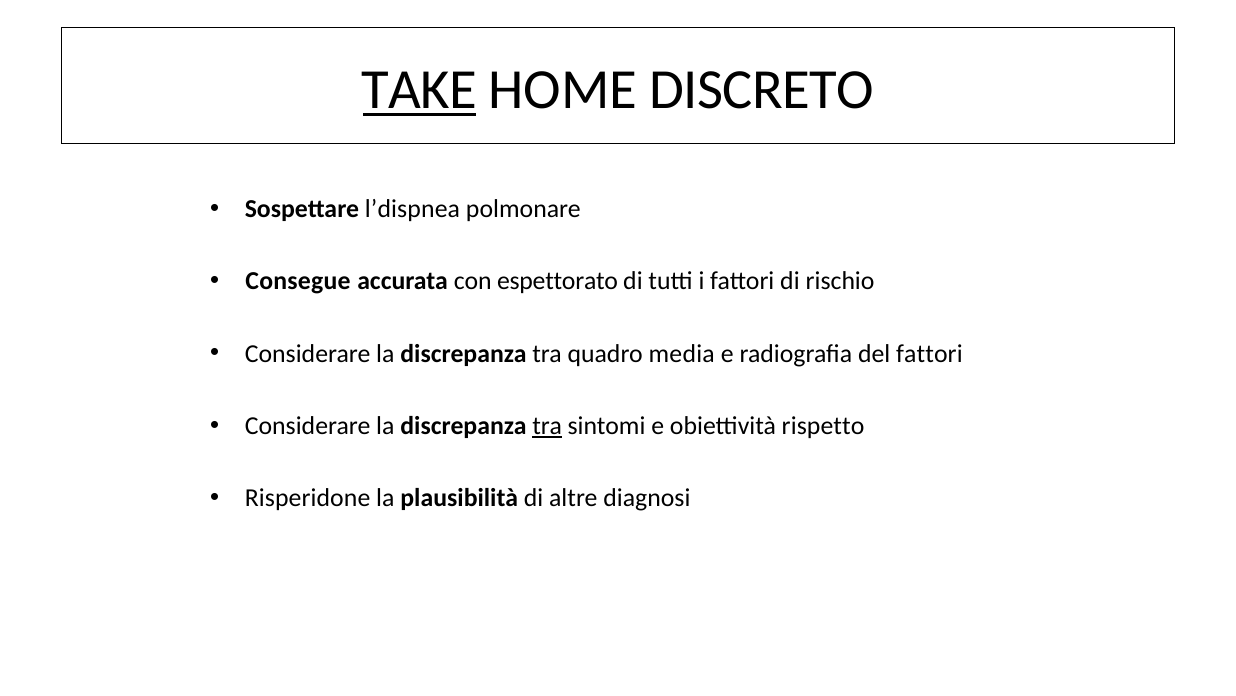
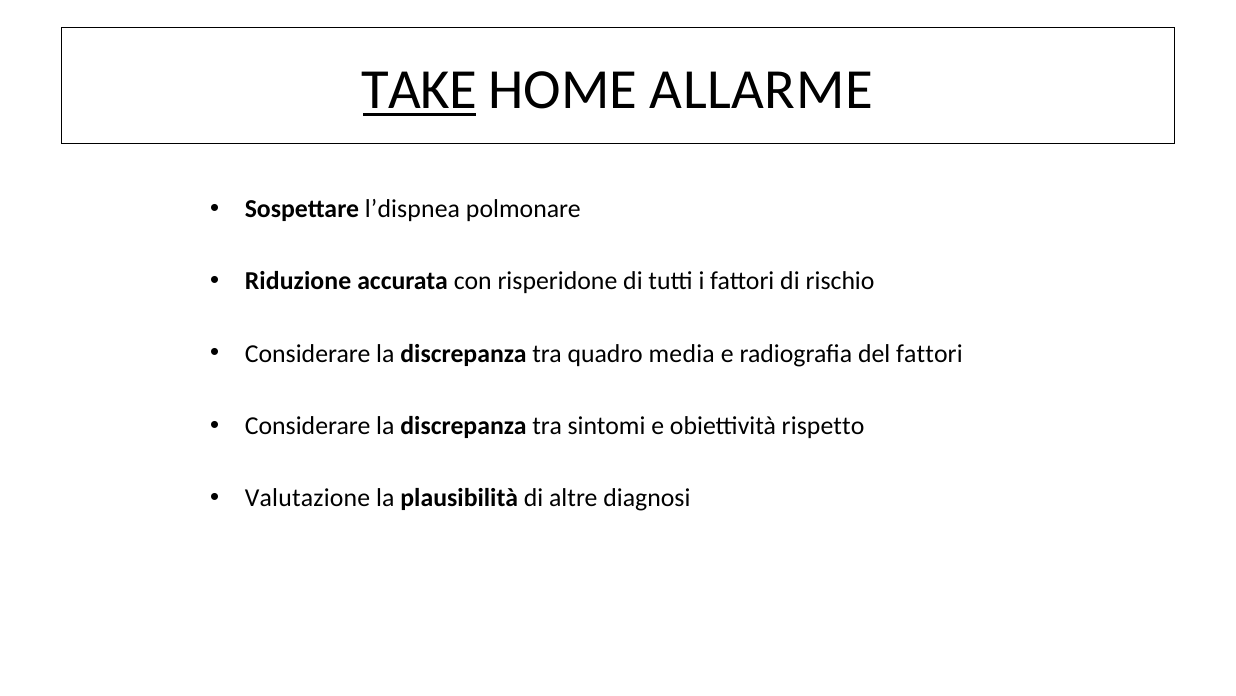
DISCRETO: DISCRETO -> ALLARME (761, 90)
Consegue: Consegue -> Riduzione (298, 281)
espettorato: espettorato -> risperidone (557, 281)
tra underline: present -> none (547, 426)
Risperidone: Risperidone -> Valutazione (308, 498)
